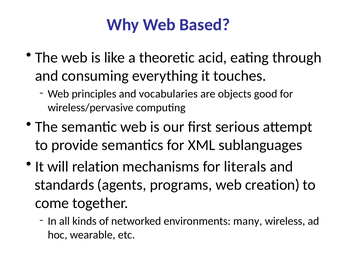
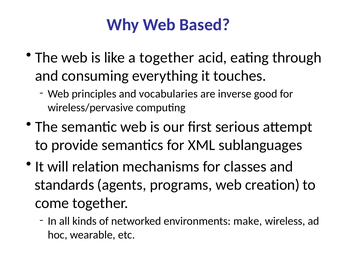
a theoretic: theoretic -> together (167, 57)
objects: objects -> inverse (235, 94)
literals: literals -> classes (245, 166)
many: many -> make (248, 221)
